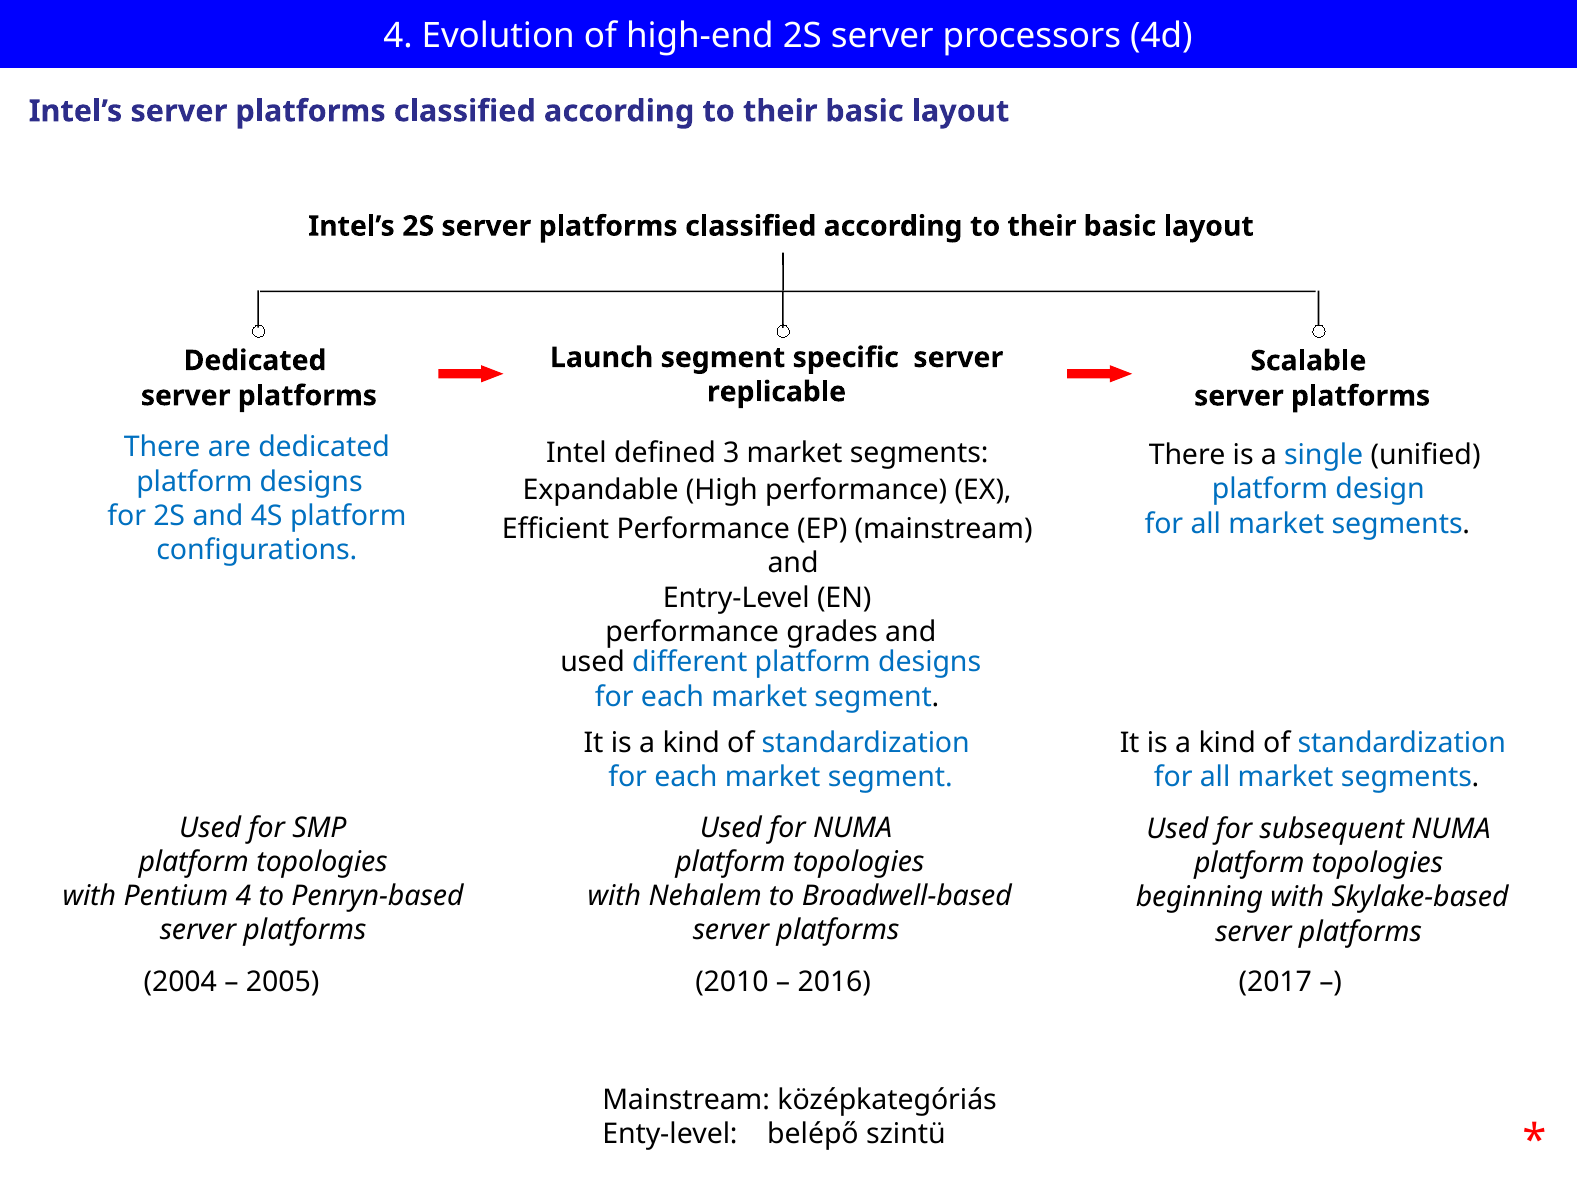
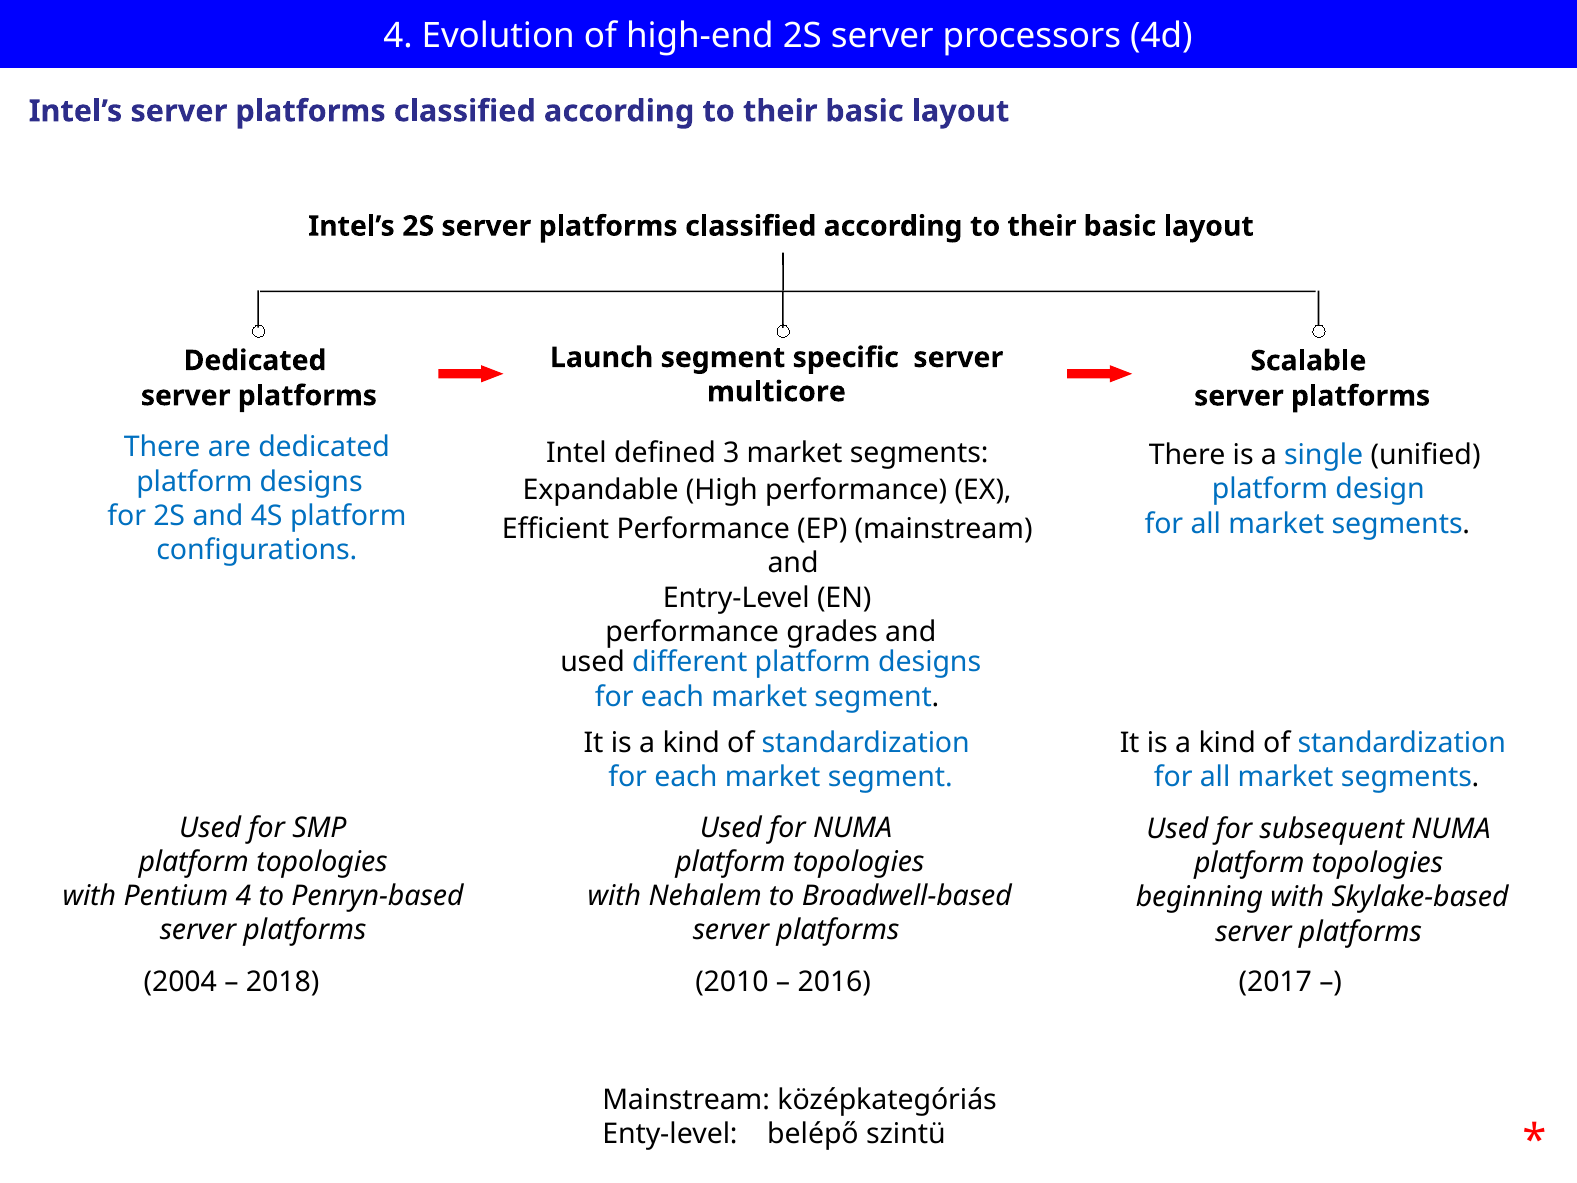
replicable: replicable -> multicore (776, 392)
2005: 2005 -> 2018 (283, 982)
